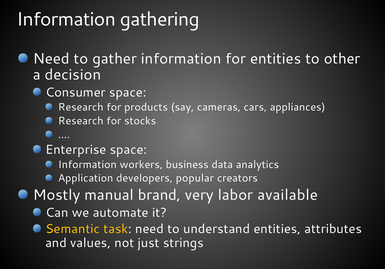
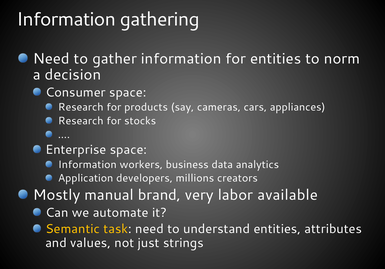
other: other -> norm (342, 59)
popular: popular -> millions (195, 179)
